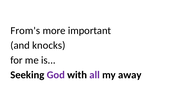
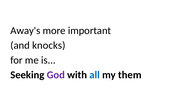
From's: From's -> Away's (25, 31)
all colour: purple -> blue (95, 75)
away: away -> them (130, 75)
